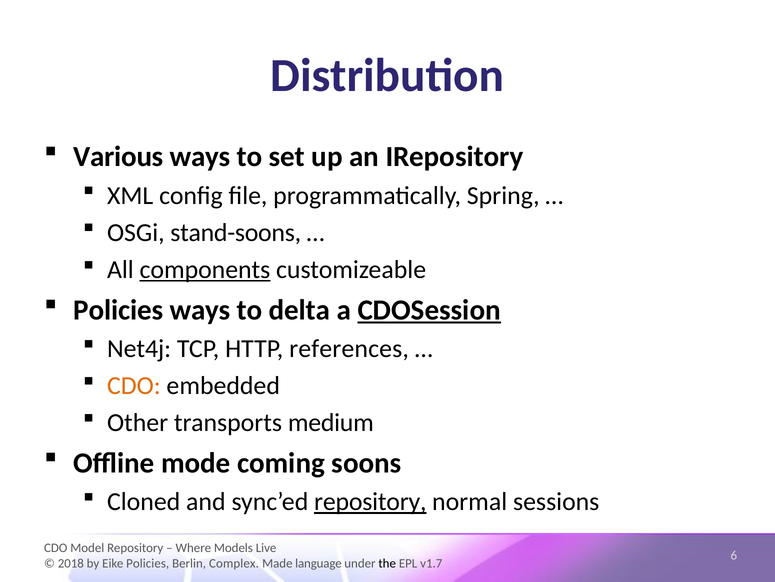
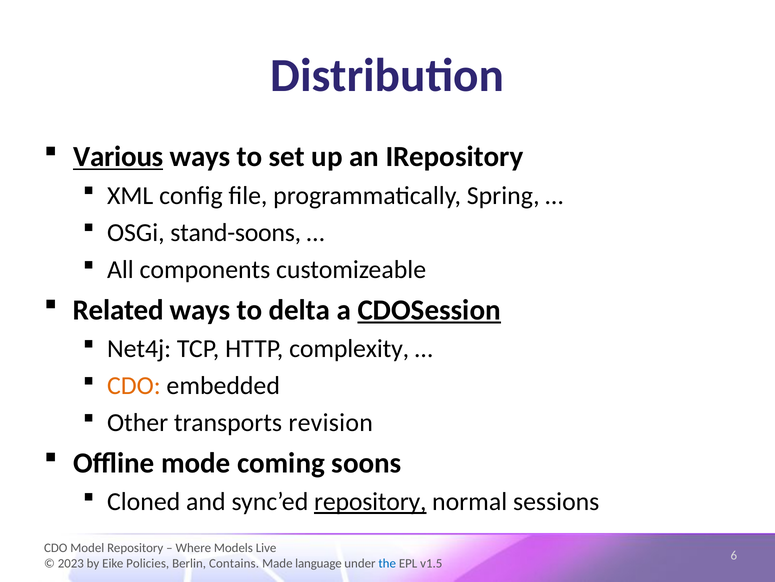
Various underline: none -> present (118, 157)
components underline: present -> none (205, 269)
Policies: Policies -> Related (118, 309)
references: references -> complexity (349, 348)
medium: medium -> revision (331, 422)
2018: 2018 -> 2023 (71, 563)
Complex: Complex -> Contains (234, 563)
the colour: black -> blue (387, 563)
v1.7: v1.7 -> v1.5 (431, 563)
